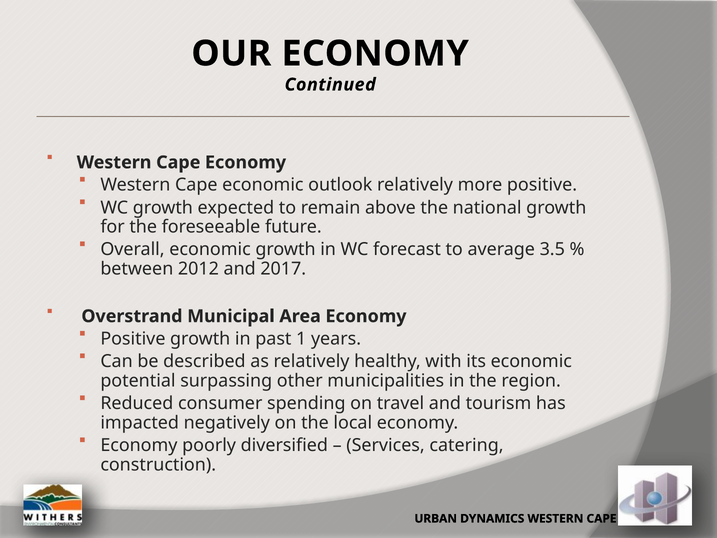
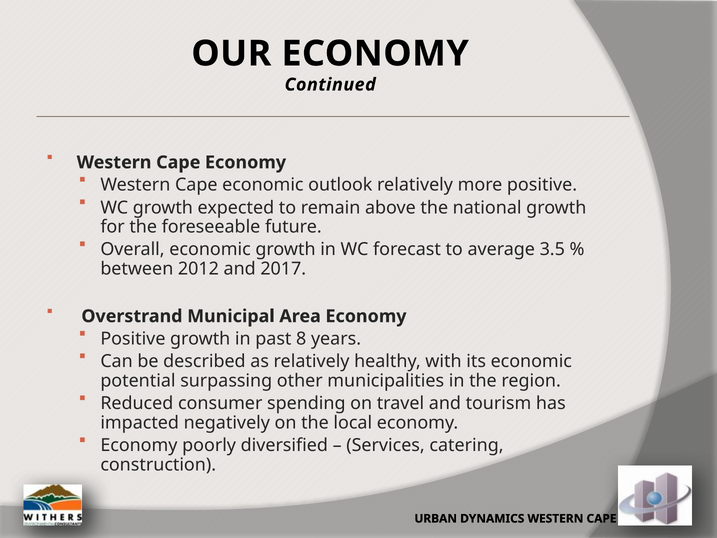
1: 1 -> 8 (301, 339)
